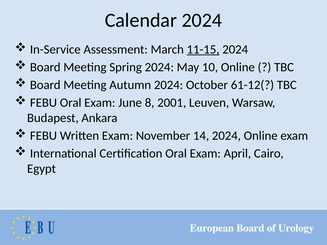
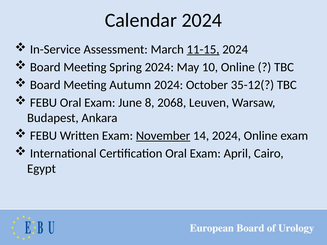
61-12(: 61-12( -> 35-12( (252, 85)
2001: 2001 -> 2068 (172, 103)
November underline: none -> present (163, 136)
